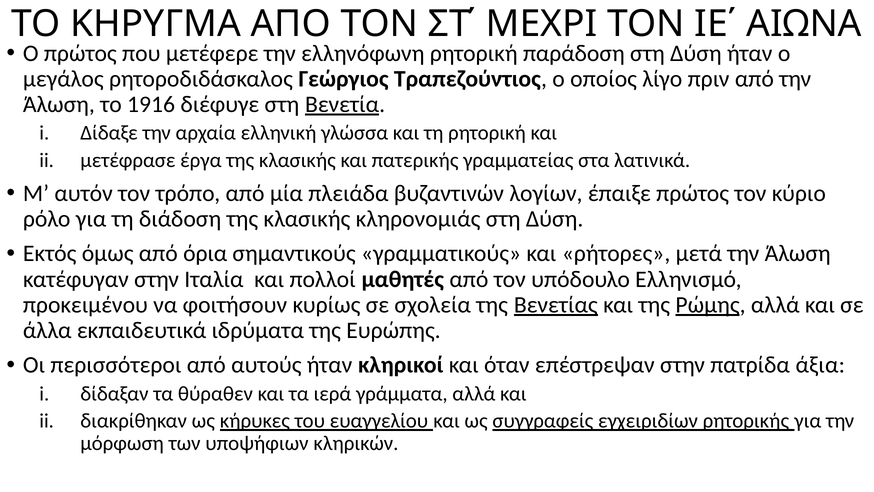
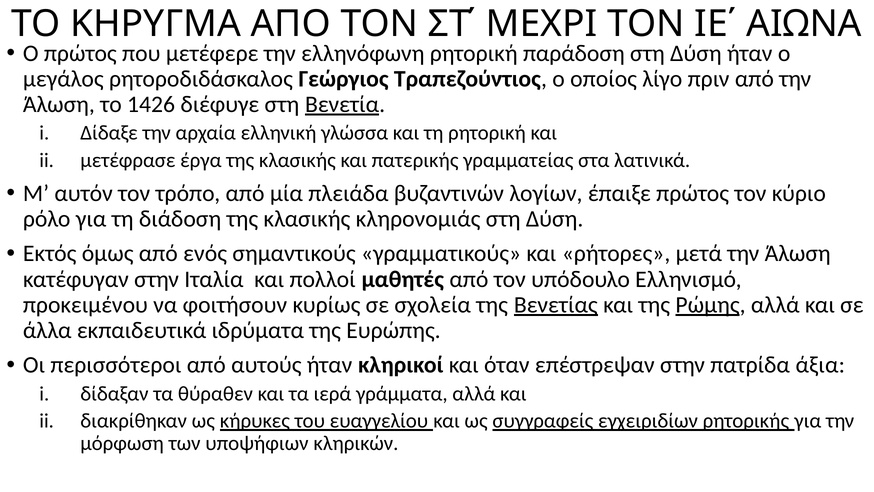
1916: 1916 -> 1426 (151, 104)
όρια: όρια -> ενός (205, 253)
